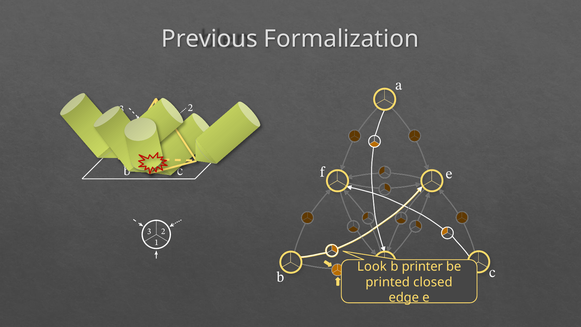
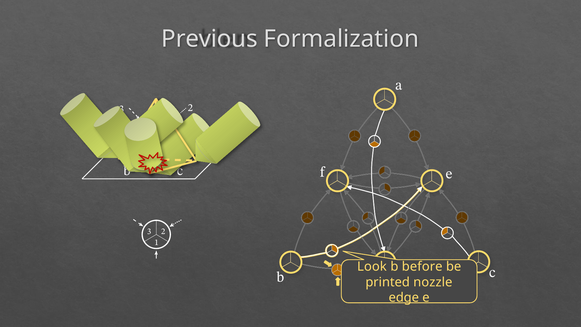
printer: printer -> before (422, 266)
closed: closed -> nozzle (433, 282)
